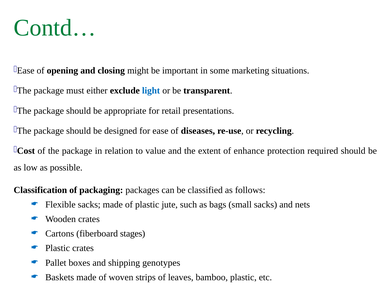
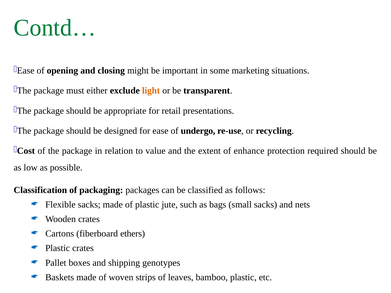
light colour: blue -> orange (151, 91)
diseases: diseases -> undergo (198, 131)
stages: stages -> ethers (133, 234)
